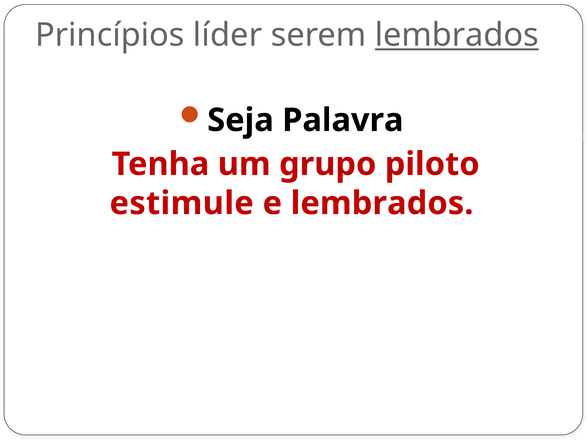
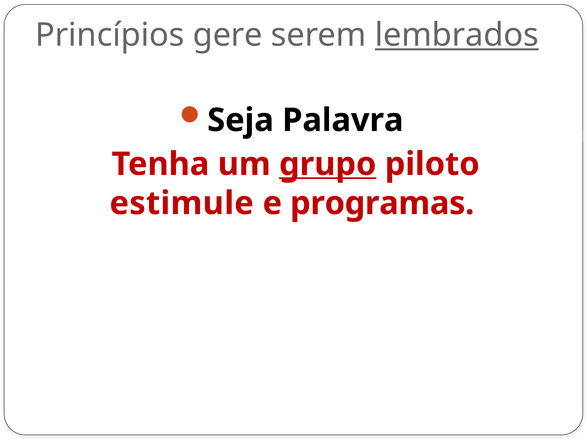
líder: líder -> gere (228, 35)
grupo underline: none -> present (328, 164)
e lembrados: lembrados -> programas (382, 203)
